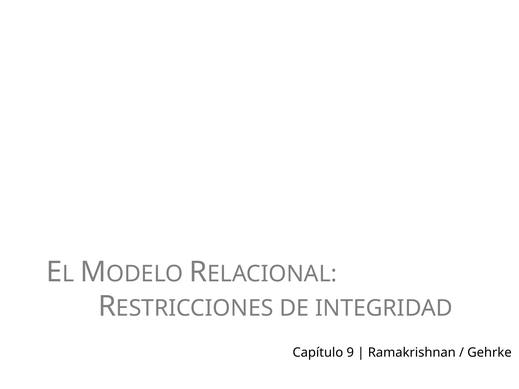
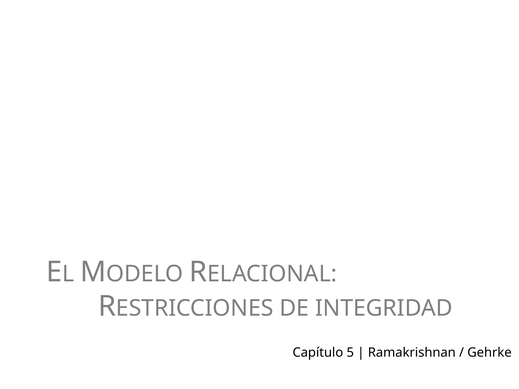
9: 9 -> 5 (350, 353)
